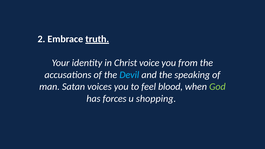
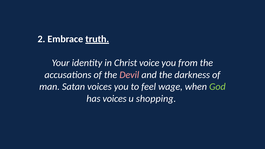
Devil colour: light blue -> pink (129, 75)
speaking: speaking -> darkness (192, 75)
blood: blood -> wage (170, 87)
has forces: forces -> voices (115, 99)
